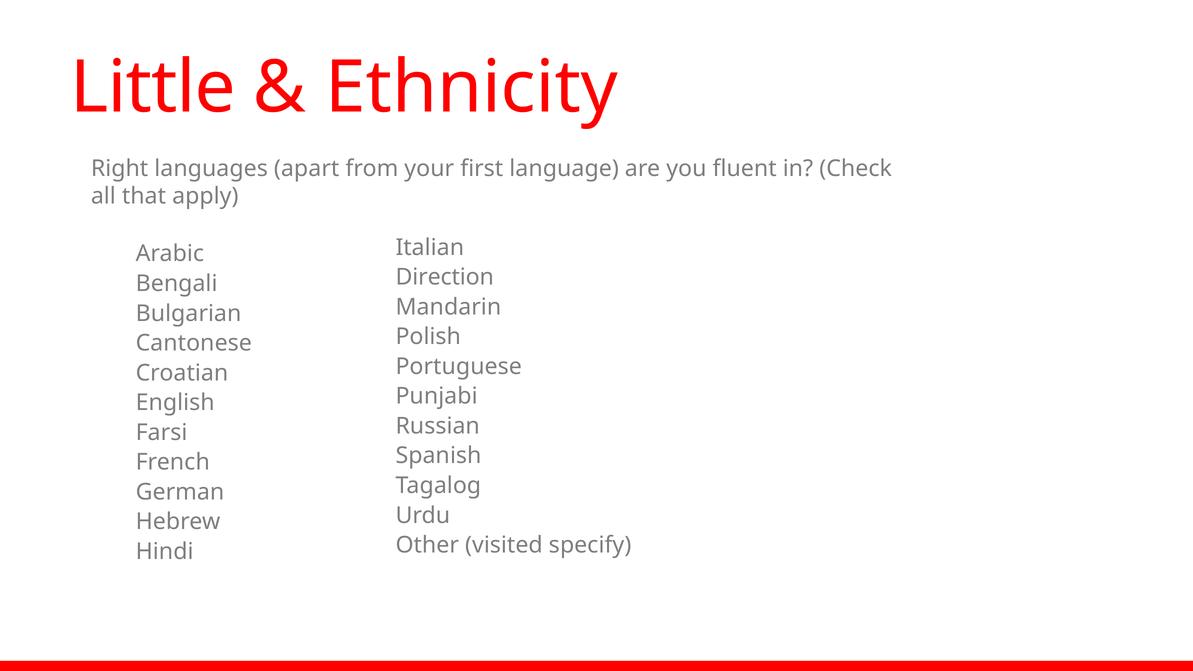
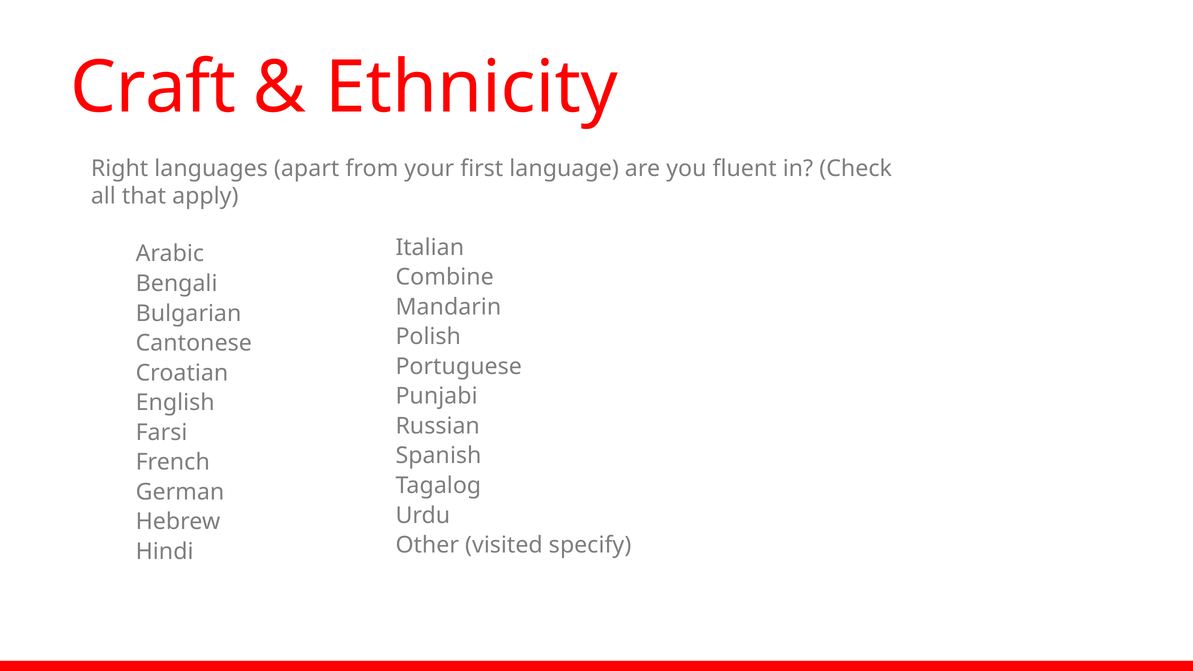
Little: Little -> Craft (153, 88)
Direction: Direction -> Combine (445, 277)
